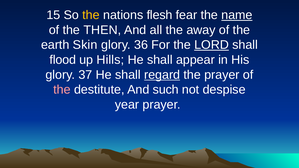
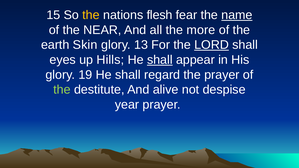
THEN: THEN -> NEAR (102, 30)
away: away -> more (201, 30)
36: 36 -> 13 (141, 45)
flood: flood -> eyes (63, 60)
shall underline: none -> present (160, 60)
37: 37 -> 19 (85, 75)
regard underline: present -> none (162, 75)
the colour: pink -> light green (62, 90)
such: such -> alive (166, 90)
